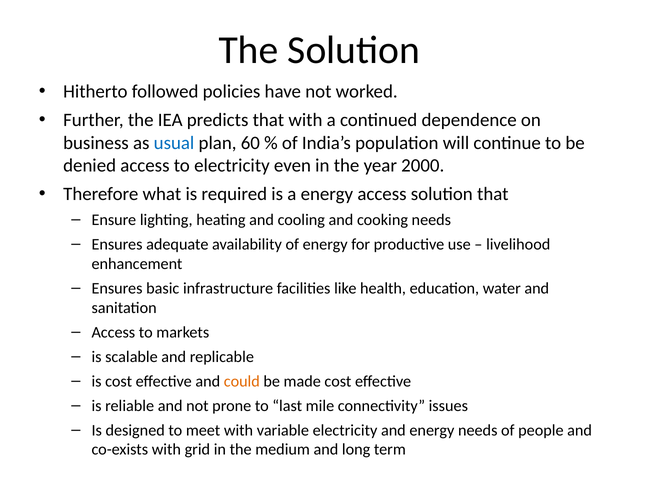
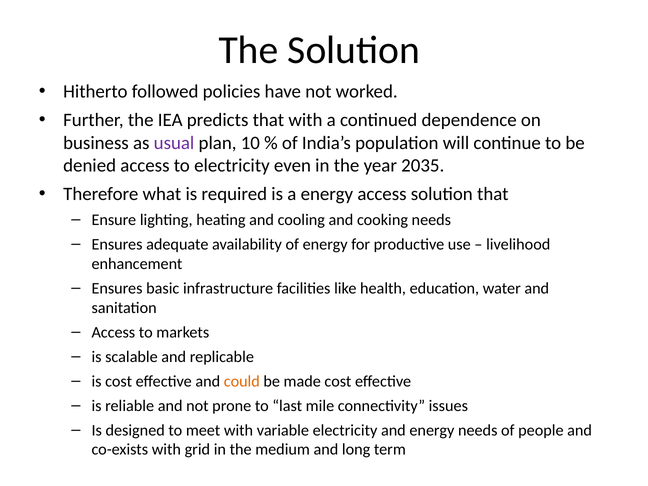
usual colour: blue -> purple (174, 143)
60: 60 -> 10 (250, 143)
2000: 2000 -> 2035 (423, 166)
